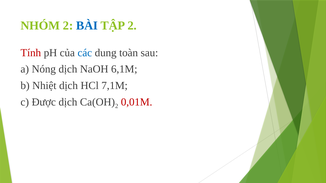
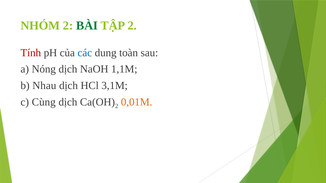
BÀI colour: blue -> green (87, 26)
6,1M: 6,1M -> 1,1M (124, 69)
Nhiệt: Nhiệt -> Nhau (44, 86)
7,1M: 7,1M -> 3,1M (115, 86)
Được: Được -> Cùng (44, 102)
0,01M colour: red -> orange (137, 102)
